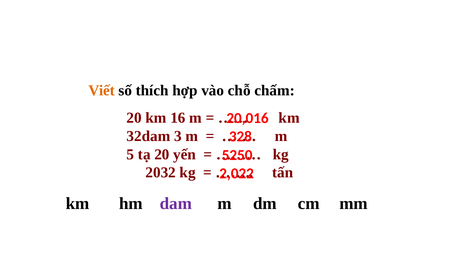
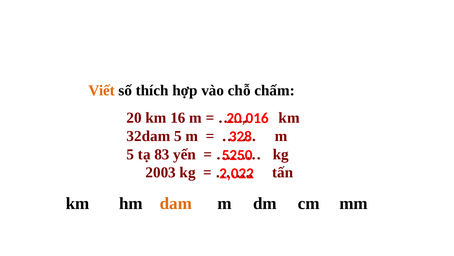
32dam 3: 3 -> 5 (178, 136)
tạ 20: 20 -> 83 (162, 154)
2032: 2032 -> 2003 (161, 172)
dam colour: purple -> orange (176, 203)
